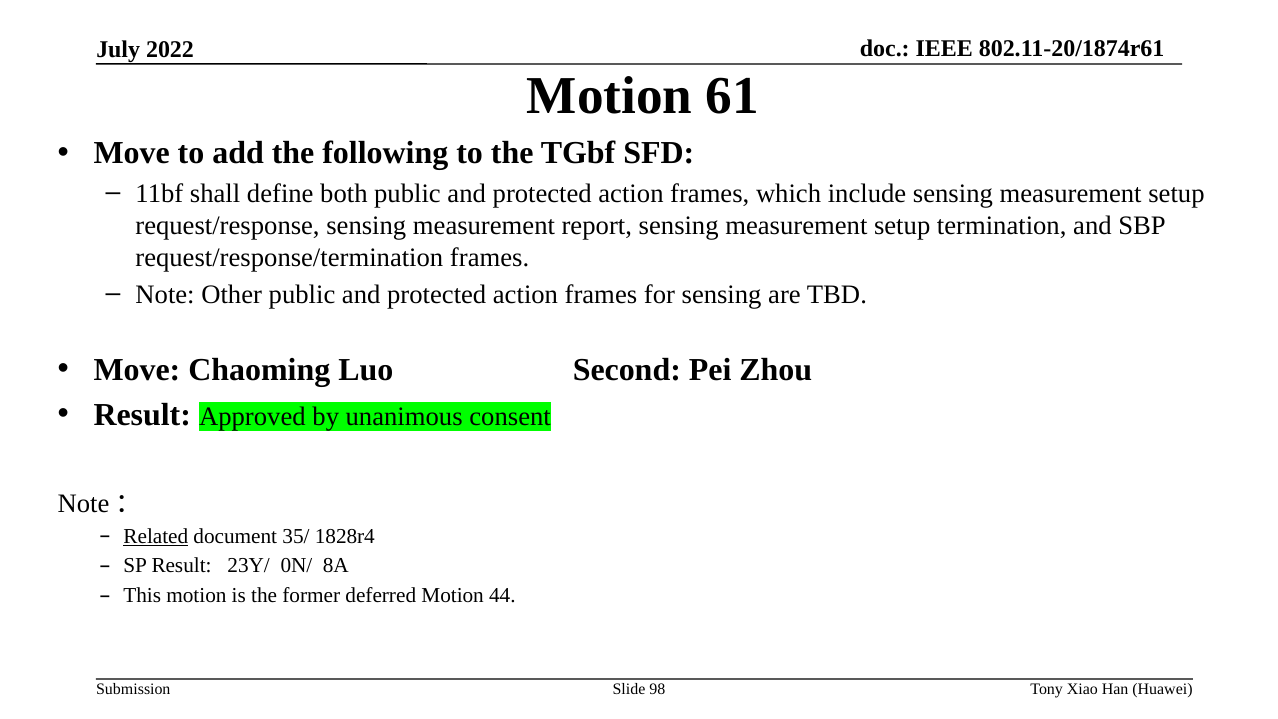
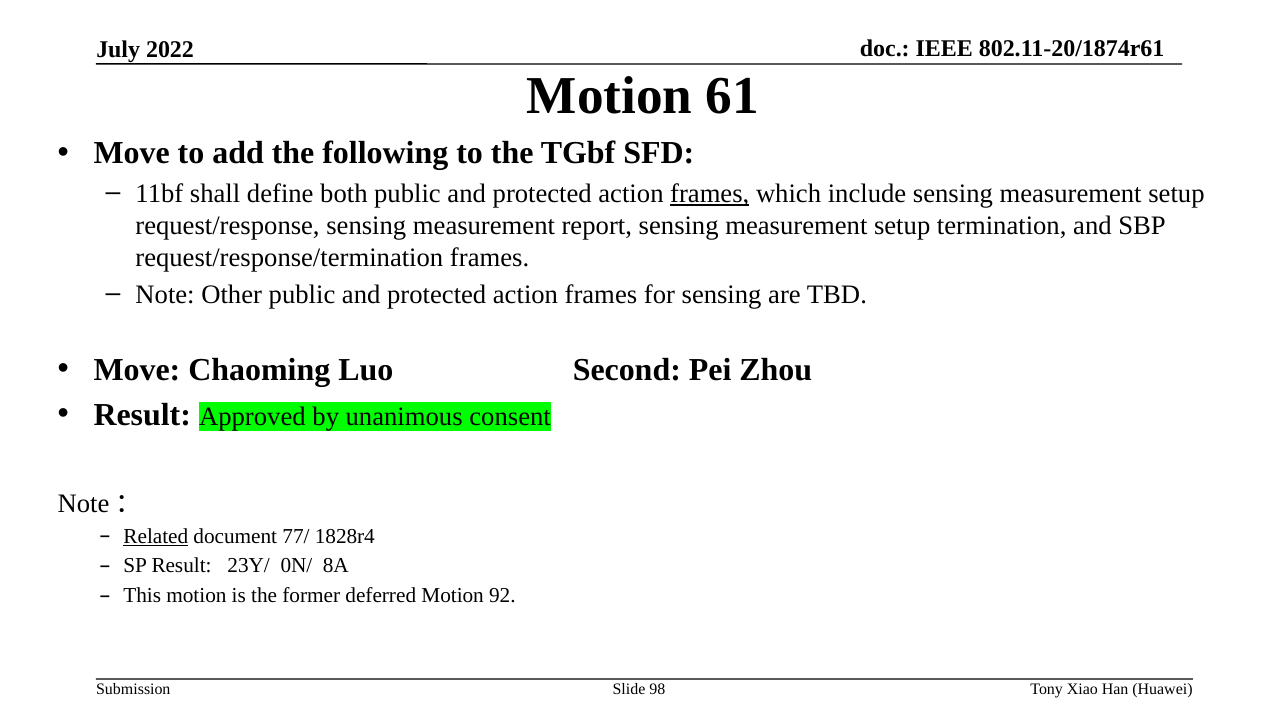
frames underline: none -> present (710, 193)
35/: 35/ -> 77/ (296, 536)
44: 44 -> 92 (502, 596)
